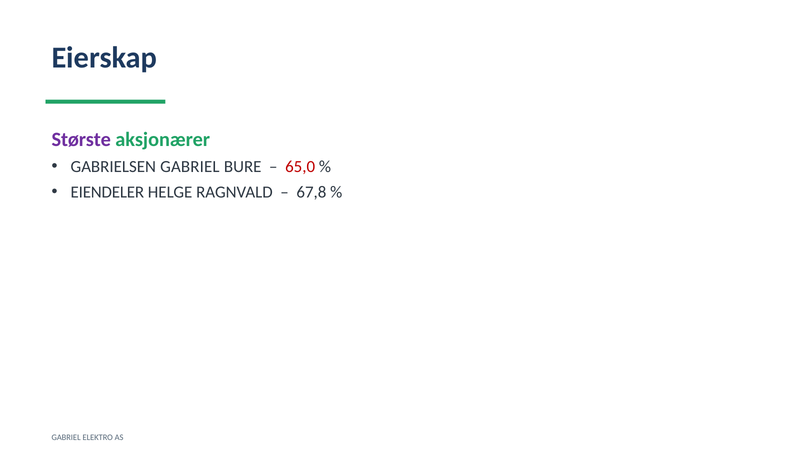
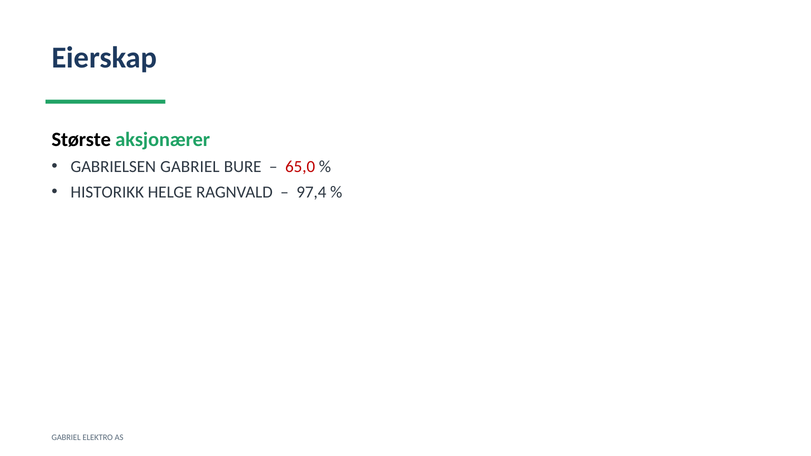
Største colour: purple -> black (81, 140)
EIENDELER: EIENDELER -> HISTORIKK (107, 192)
67,8: 67,8 -> 97,4 (311, 192)
